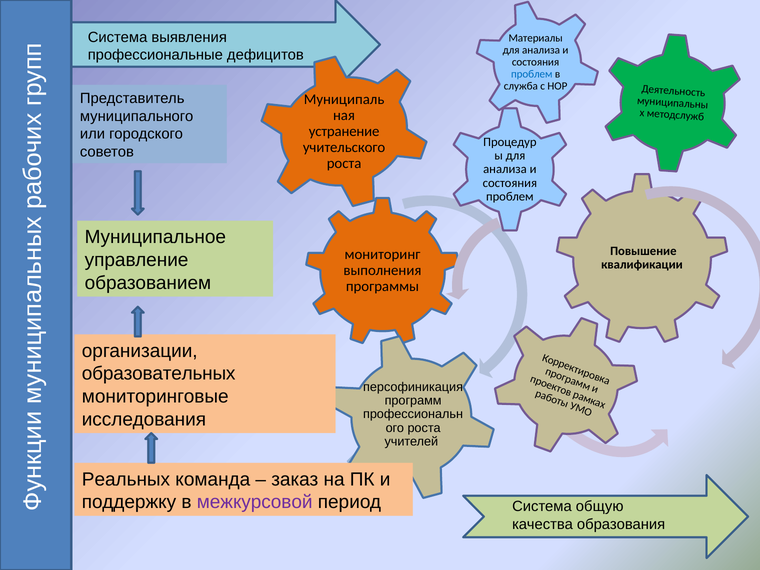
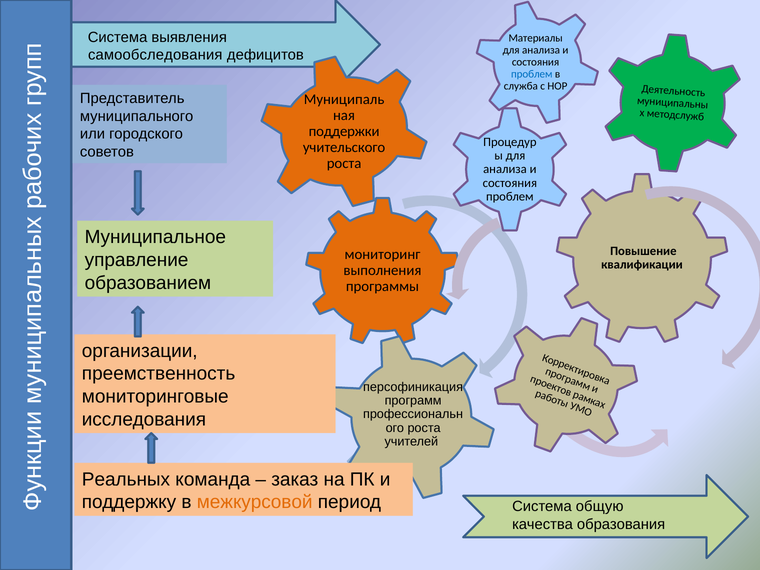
профессиональные: профессиональные -> самообследования (155, 55)
устранение: устранение -> поддержки (344, 131)
образовательных: образовательных -> преемственность (159, 374)
межкурсовой colour: purple -> orange (255, 502)
